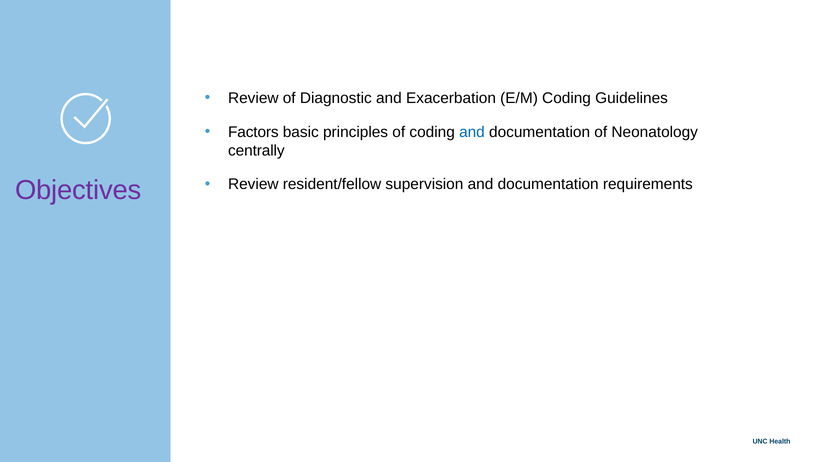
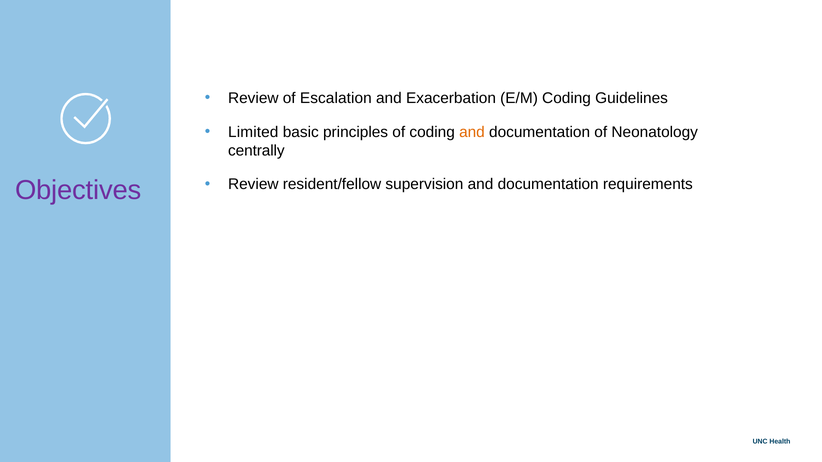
Diagnostic: Diagnostic -> Escalation (336, 98)
Factors: Factors -> Limited (253, 132)
and colour: blue -> orange (472, 132)
